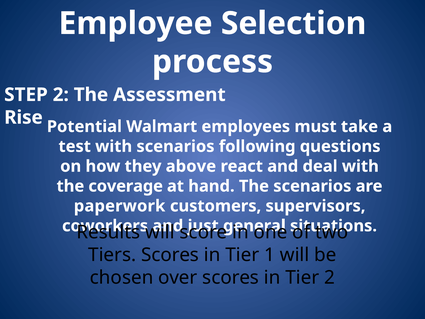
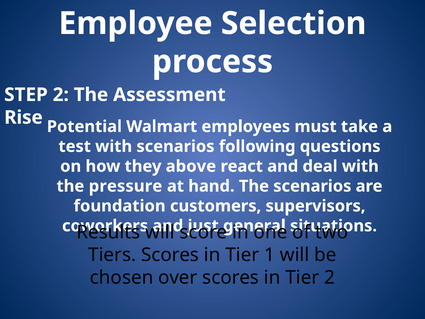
coverage: coverage -> pressure (125, 186)
paperwork: paperwork -> foundation (120, 206)
